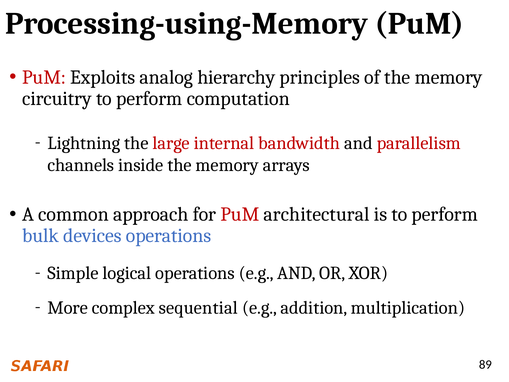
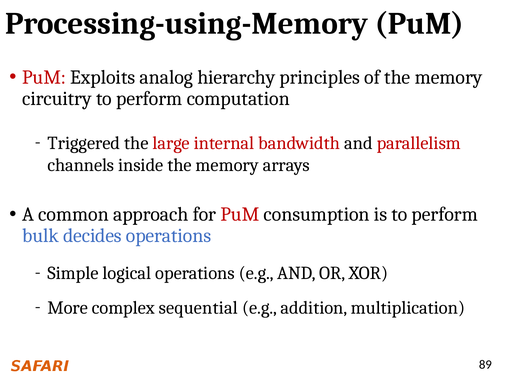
Lightning: Lightning -> Triggered (84, 143)
architectural: architectural -> consumption (317, 214)
devices: devices -> decides (92, 236)
